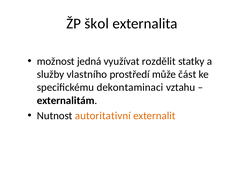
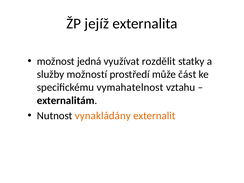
škol: škol -> jejíž (97, 24)
vlastního: vlastního -> možností (87, 74)
dekontaminaci: dekontaminaci -> vymahatelnost (130, 87)
autoritativní: autoritativní -> vynakládány (103, 116)
